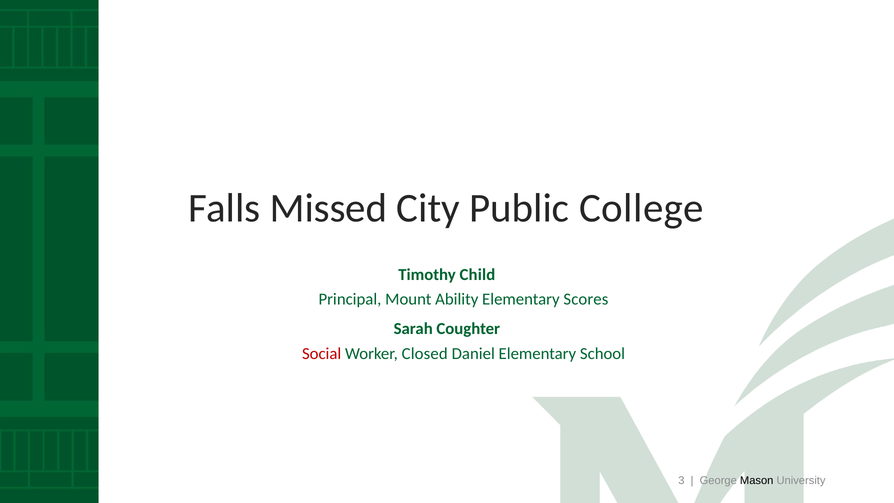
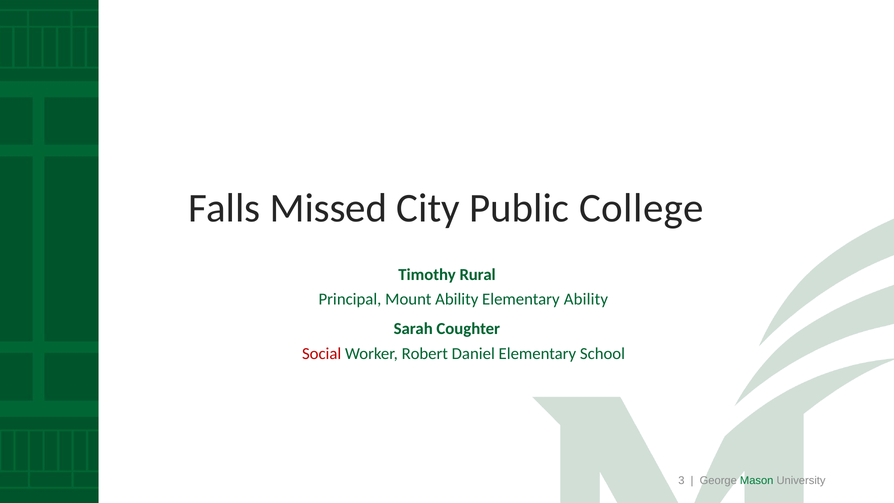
Child: Child -> Rural (478, 274)
Elementary Scores: Scores -> Ability (586, 299)
Closed: Closed -> Robert (425, 353)
Mason colour: black -> green (757, 480)
